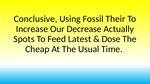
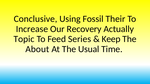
Decrease: Decrease -> Recovery (84, 29)
Spots: Spots -> Topic (24, 39)
Latest: Latest -> Series (80, 39)
Dose: Dose -> Keep (111, 39)
Cheap: Cheap -> About (37, 49)
